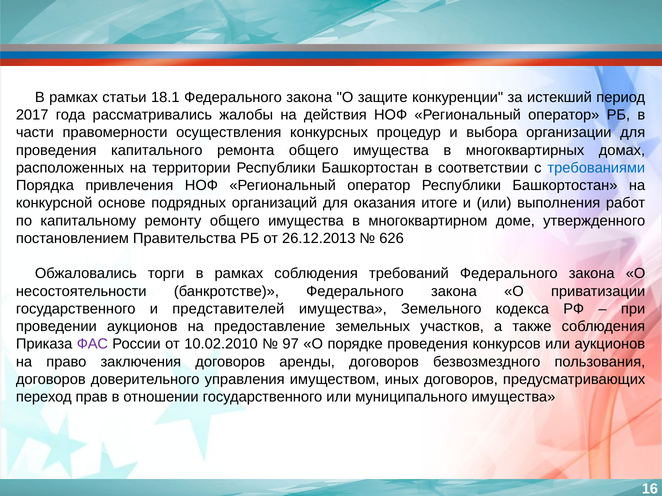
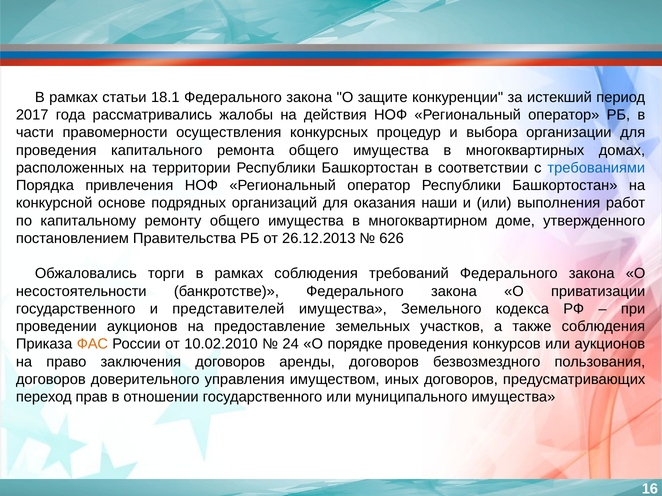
итоге: итоге -> наши (439, 203)
ФАС colour: purple -> orange (92, 344)
97: 97 -> 24 (291, 344)
